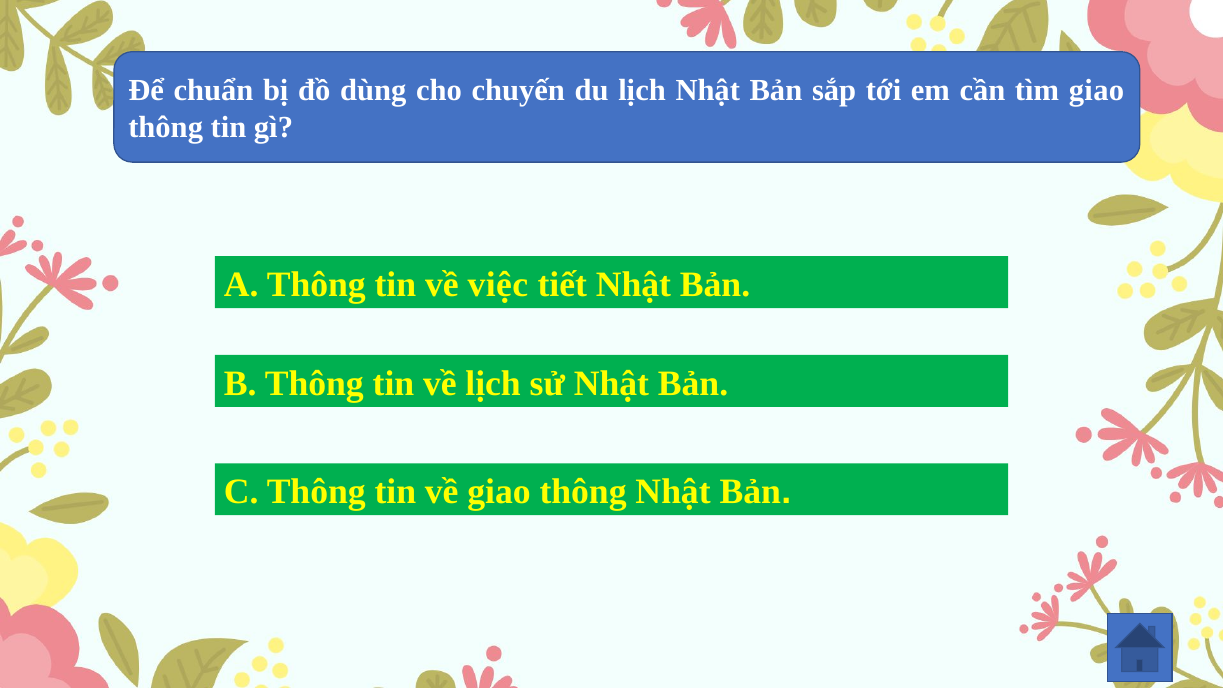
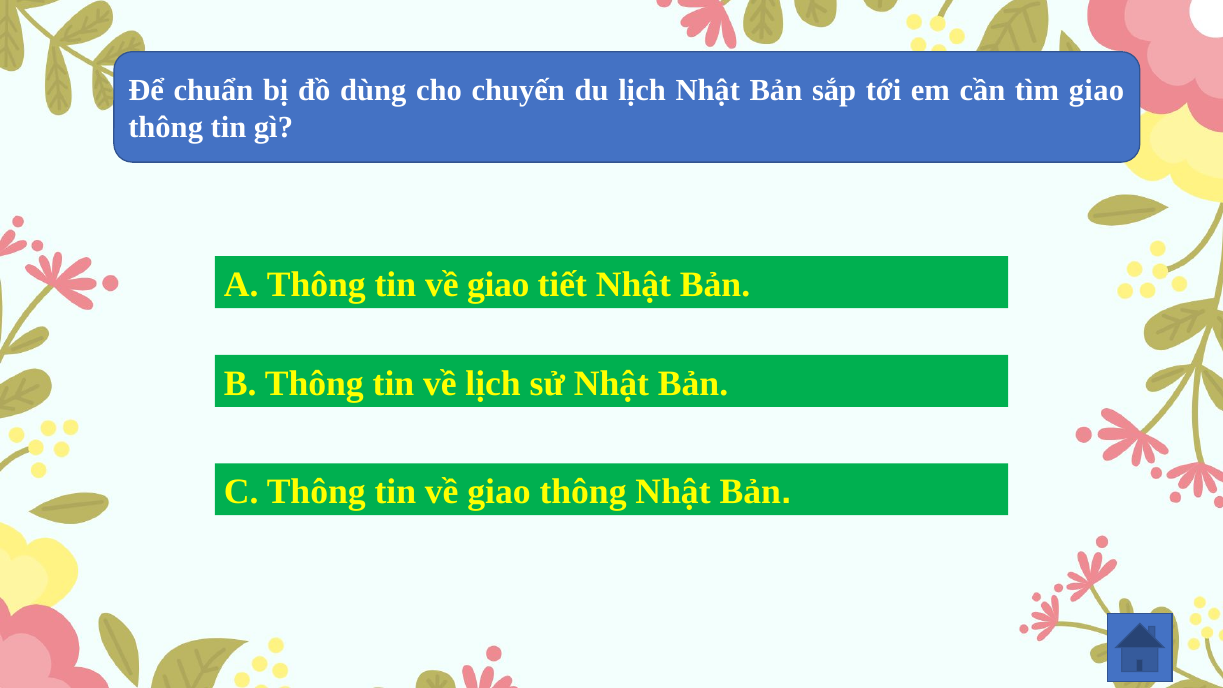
việc: việc -> giao (498, 285)
